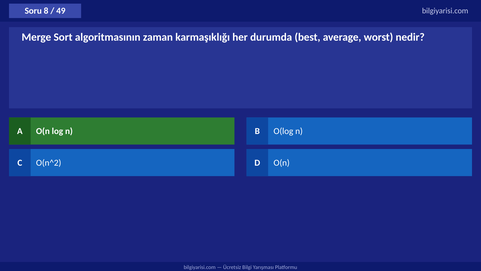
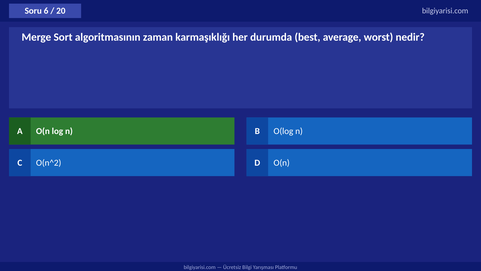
8: 8 -> 6 (46, 11)
49: 49 -> 20 (61, 11)
